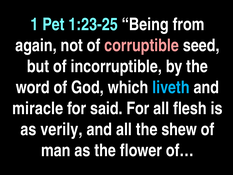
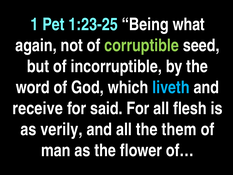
from: from -> what (189, 24)
corruptible colour: pink -> light green (142, 45)
miracle: miracle -> receive (38, 108)
shew: shew -> them (179, 129)
